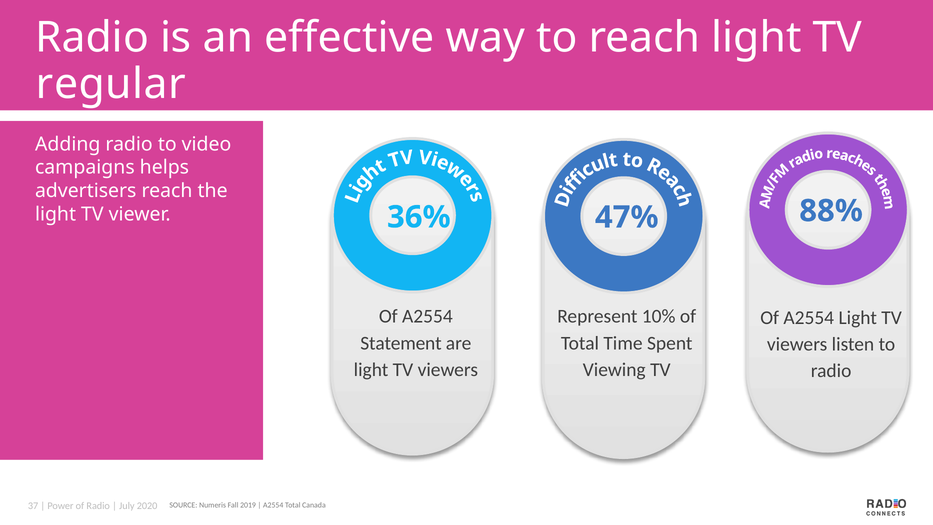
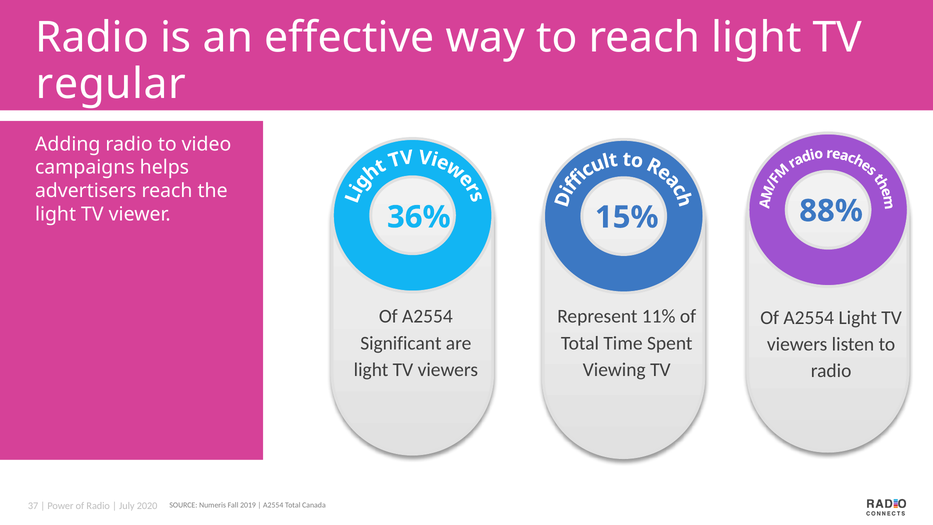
47%: 47% -> 15% (627, 217)
10%: 10% -> 11% (659, 316)
Statement: Statement -> Significant (401, 343)
